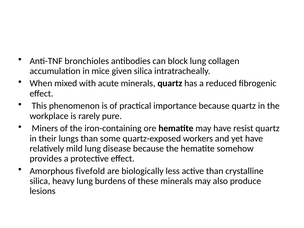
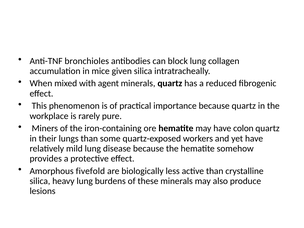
acute: acute -> agent (108, 83)
resist: resist -> colon (243, 128)
